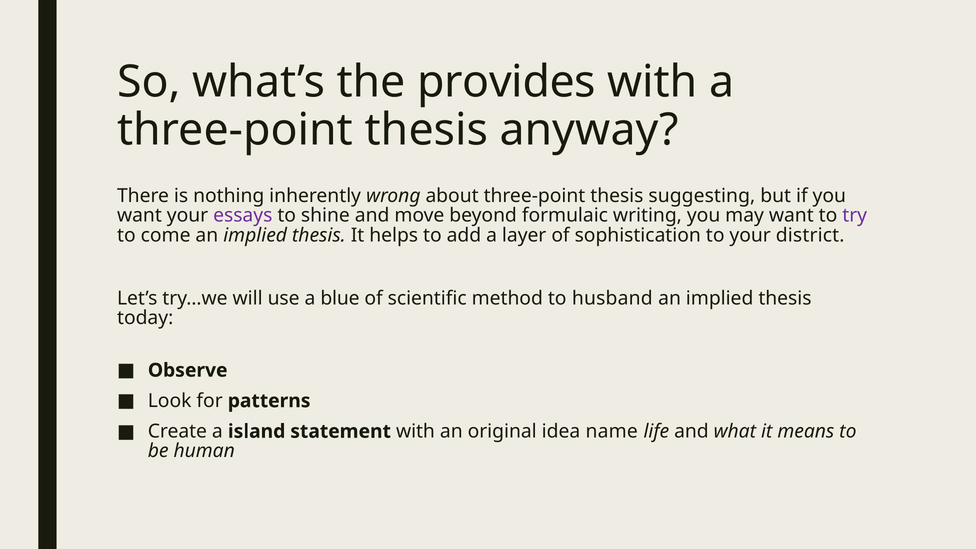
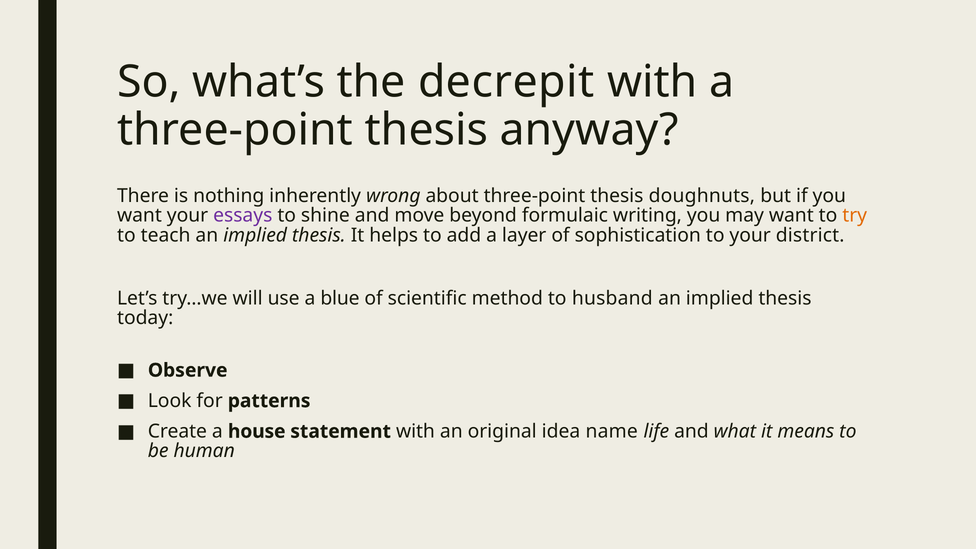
provides: provides -> decrepit (506, 82)
suggesting: suggesting -> doughnuts (702, 196)
try colour: purple -> orange (855, 216)
come: come -> teach (166, 235)
island: island -> house (257, 431)
